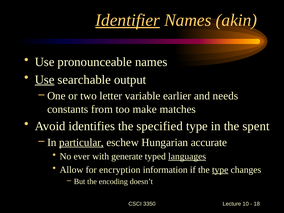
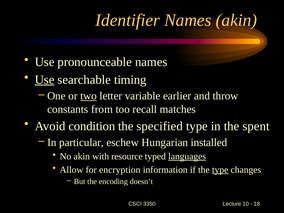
Identifier underline: present -> none (128, 20)
output: output -> timing (130, 80)
two underline: none -> present (89, 96)
needs: needs -> throw (226, 96)
make: make -> recall (145, 109)
identifies: identifies -> condition (92, 126)
particular underline: present -> none (81, 142)
accurate: accurate -> installed (209, 142)
No ever: ever -> akin (82, 156)
generate: generate -> resource (127, 156)
